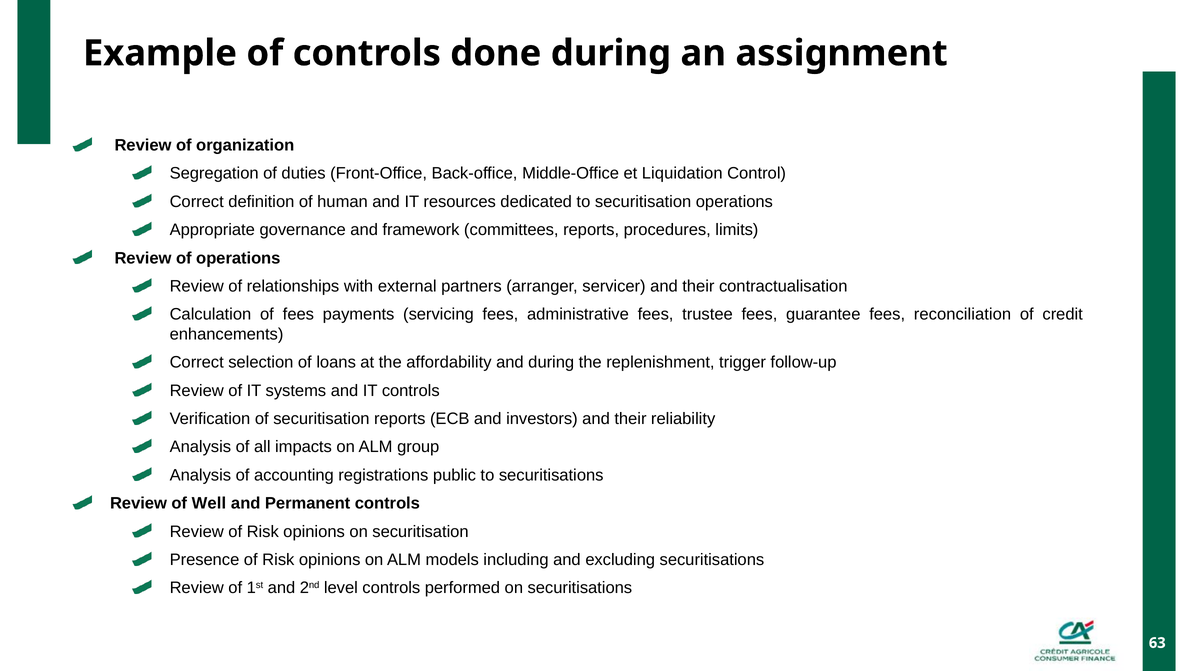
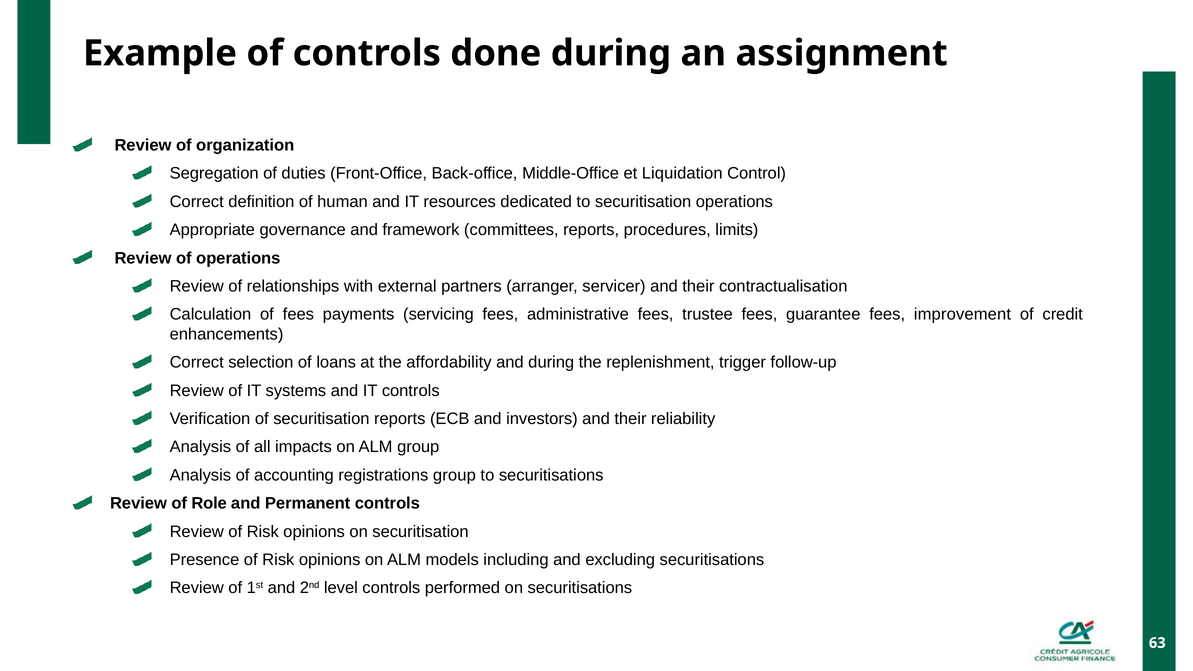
reconciliation: reconciliation -> improvement (962, 314)
registrations public: public -> group (454, 475)
Well: Well -> Role (209, 503)
